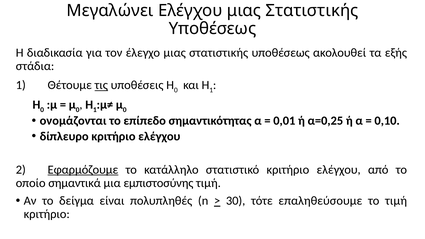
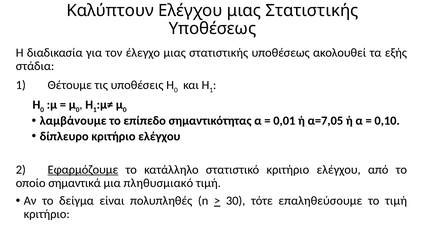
Μεγαλώνει: Μεγαλώνει -> Καλύπτουν (110, 11)
τις underline: present -> none (101, 85)
ονομάζονται: ονομάζονται -> λαμβάνουμε (73, 121)
α=0,25: α=0,25 -> α=7,05 (325, 121)
εμπιστοσύνης: εμπιστοσύνης -> πληθυσμιακό (158, 183)
